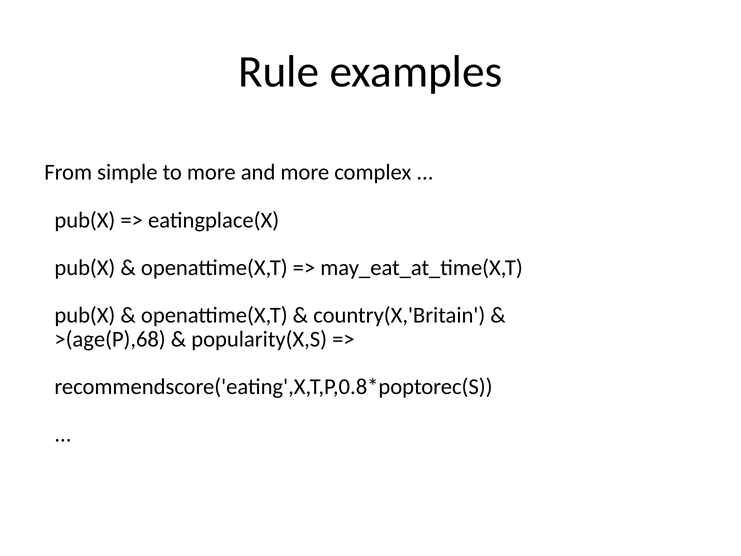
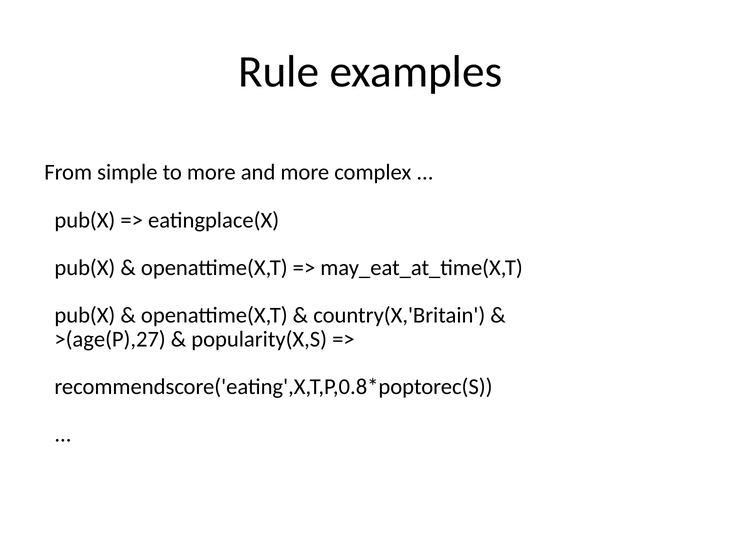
>(age(P),68: >(age(P),68 -> >(age(P),27 (110, 339)
